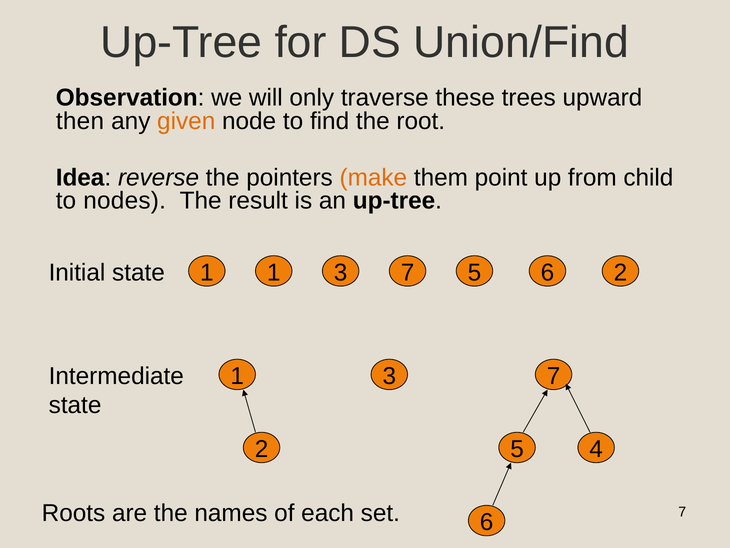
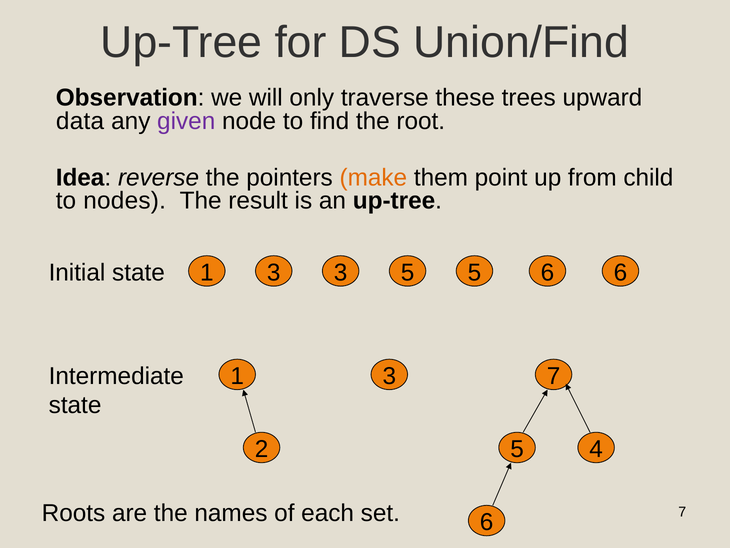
then: then -> data (80, 121)
given colour: orange -> purple (186, 121)
1 1: 1 -> 3 (274, 272)
3 7: 7 -> 5 (408, 272)
6 2: 2 -> 6 (620, 272)
